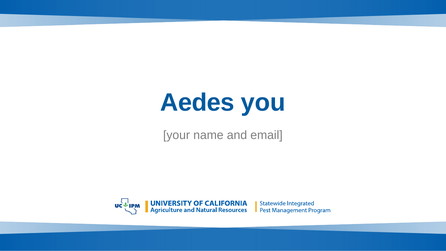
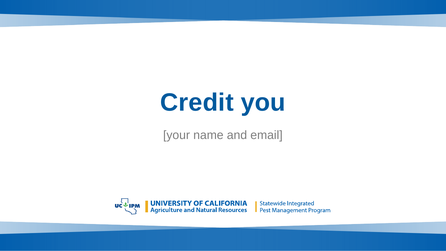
Aedes: Aedes -> Credit (197, 102)
